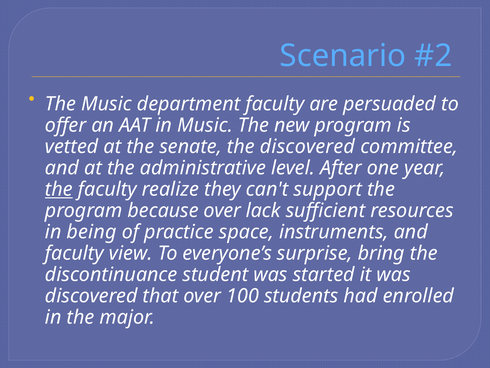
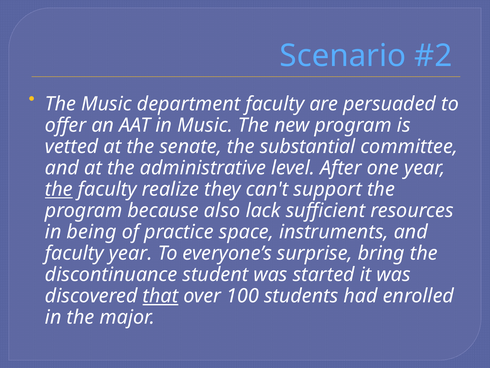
the discovered: discovered -> substantial (308, 146)
because over: over -> also (222, 210)
faculty view: view -> year (131, 253)
that underline: none -> present (161, 296)
